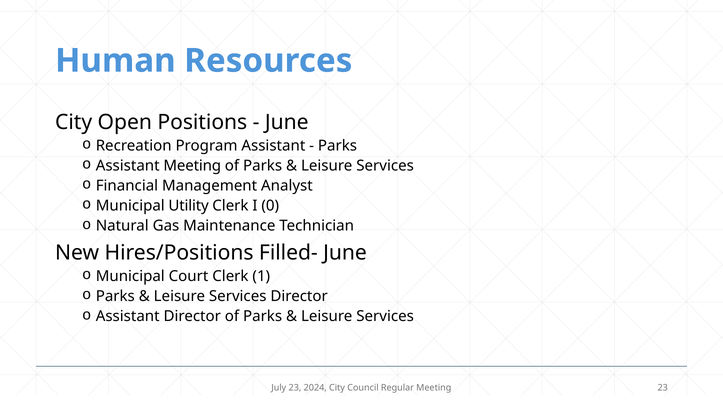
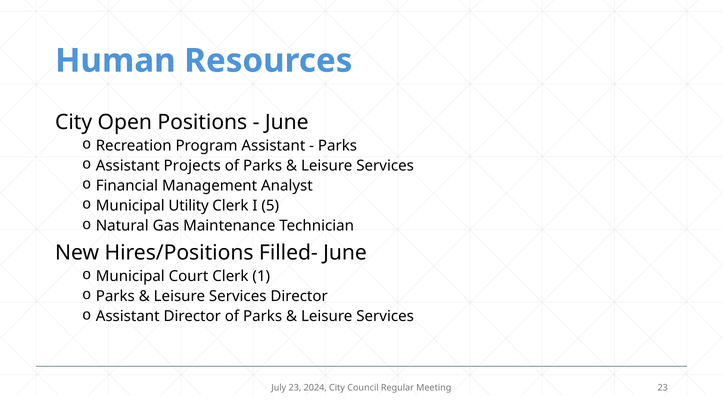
Assistant Meeting: Meeting -> Projects (192, 166)
0: 0 -> 5 (270, 206)
